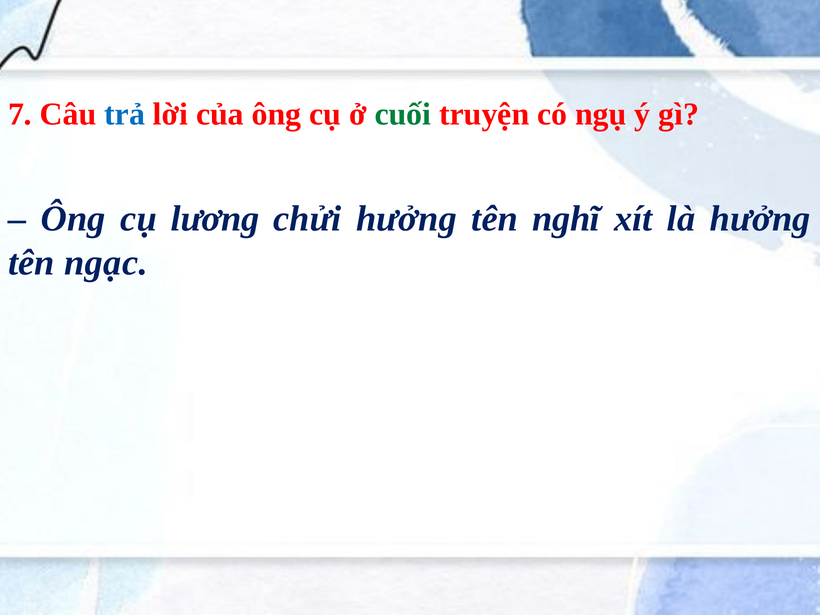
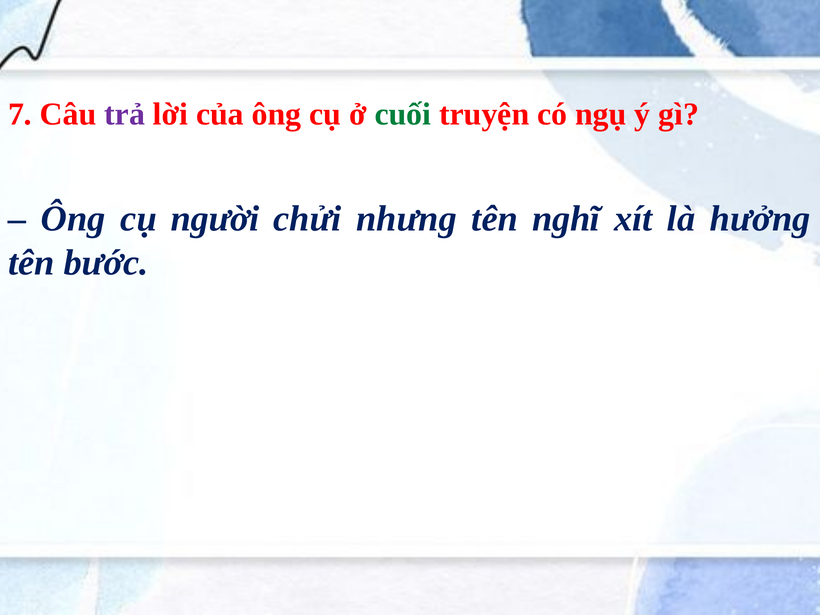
trả colour: blue -> purple (125, 114)
lương: lương -> người (215, 219)
chửi hưởng: hưởng -> nhưng (406, 219)
ngạc: ngạc -> bước (106, 263)
